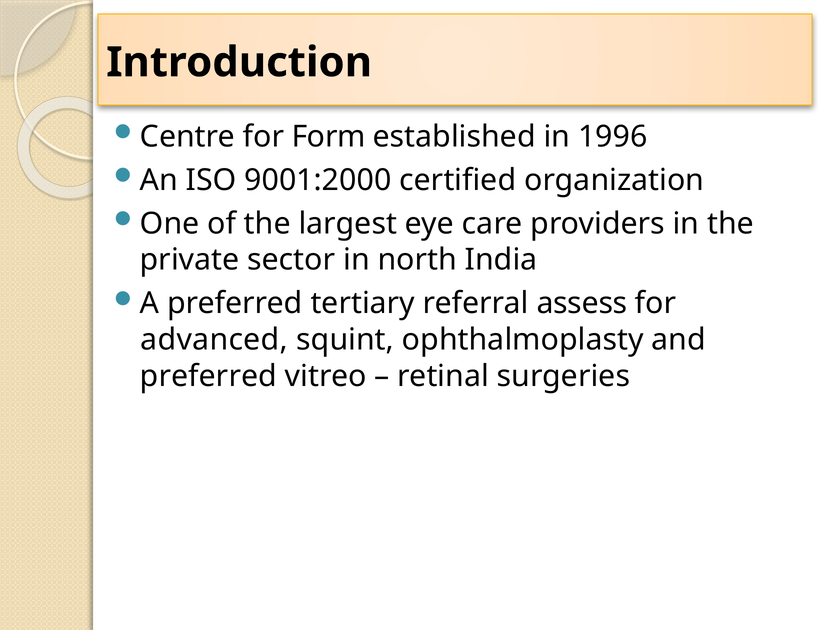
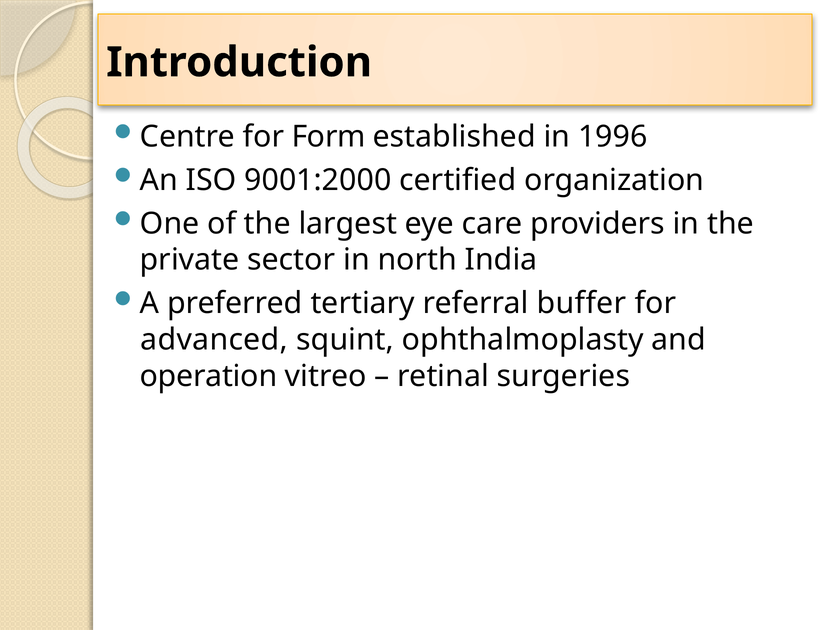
assess: assess -> buffer (582, 303)
preferred: preferred -> operation (209, 376)
